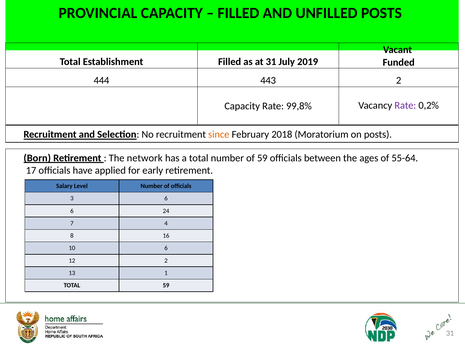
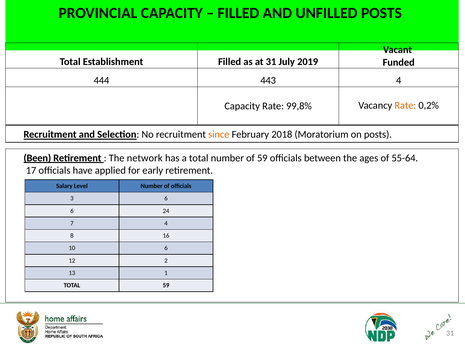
443 2: 2 -> 4 (399, 80)
Rate colour: purple -> orange (405, 105)
Born: Born -> Been (37, 158)
